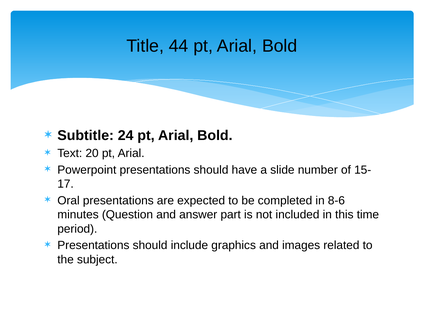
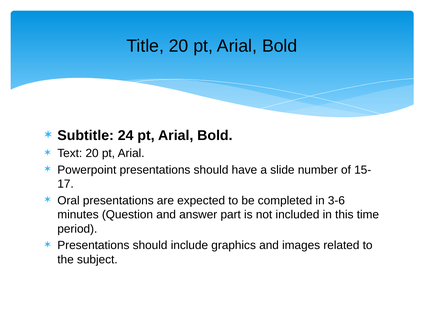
Title 44: 44 -> 20 (179, 46)
8-6: 8-6 -> 3-6 (336, 201)
